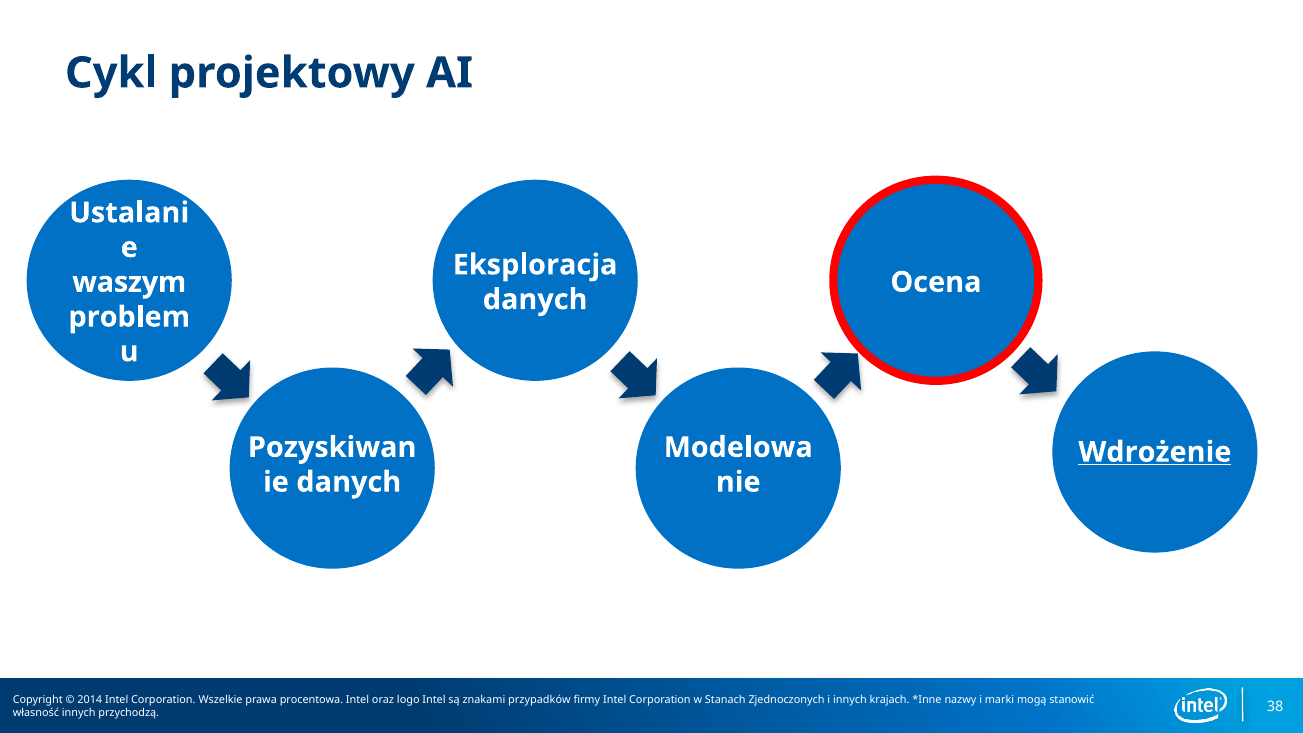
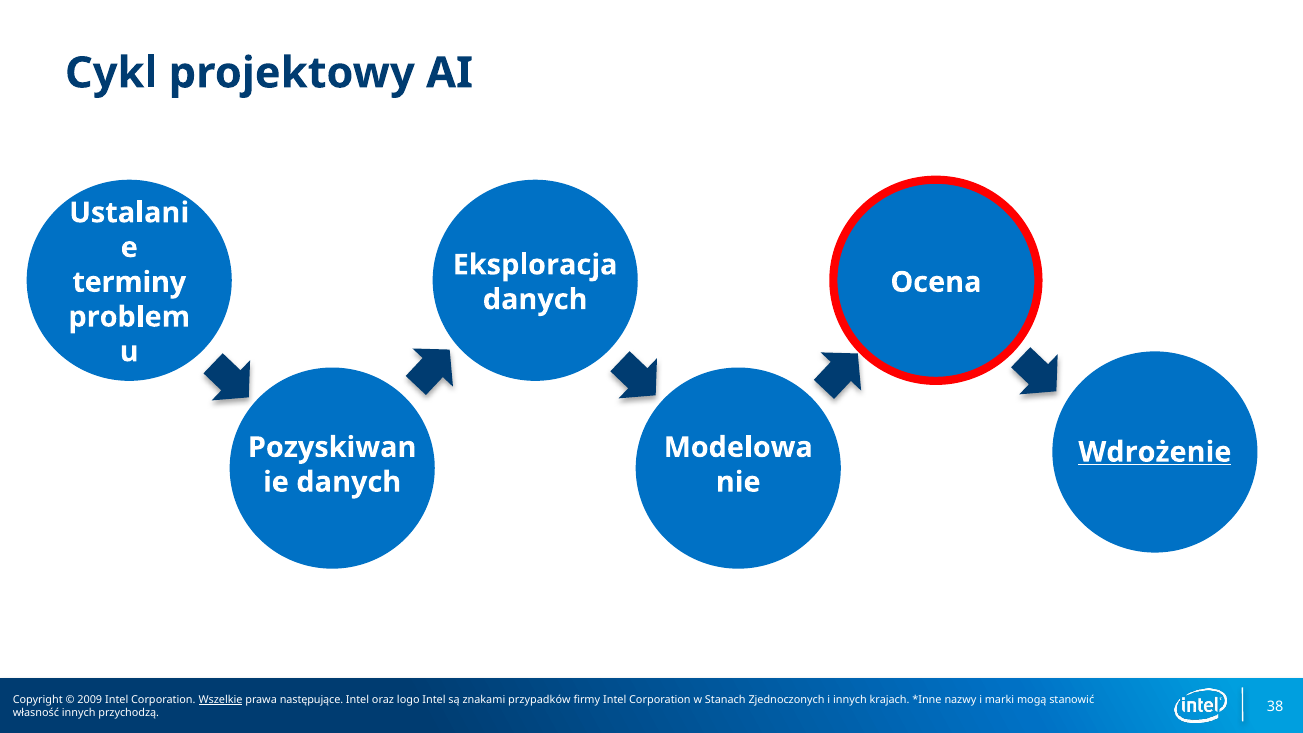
waszym: waszym -> terminy (129, 282)
2014: 2014 -> 2009 (90, 700)
Wszelkie underline: none -> present (221, 700)
procentowa: procentowa -> następujące (312, 700)
